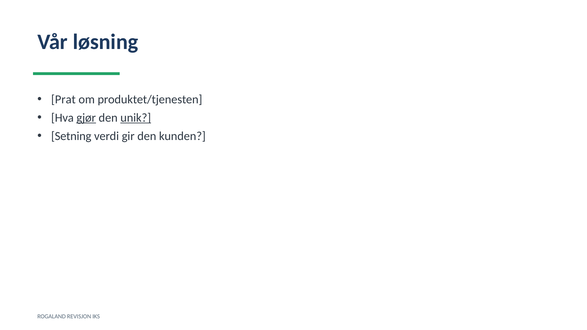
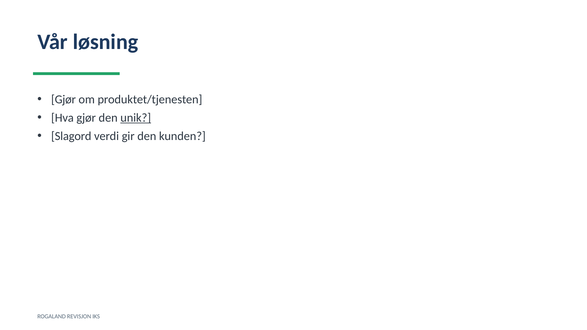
Prat: Prat -> Gjør (64, 99)
gjør underline: present -> none (86, 118)
Setning: Setning -> Slagord (71, 136)
